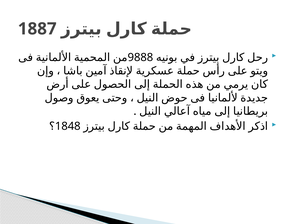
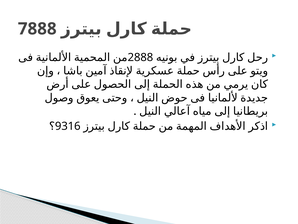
1887: 1887 -> 7888 (37, 29)
9888: 9888 -> 2888 (140, 57)
1848: 1848 -> 9316 (68, 126)
